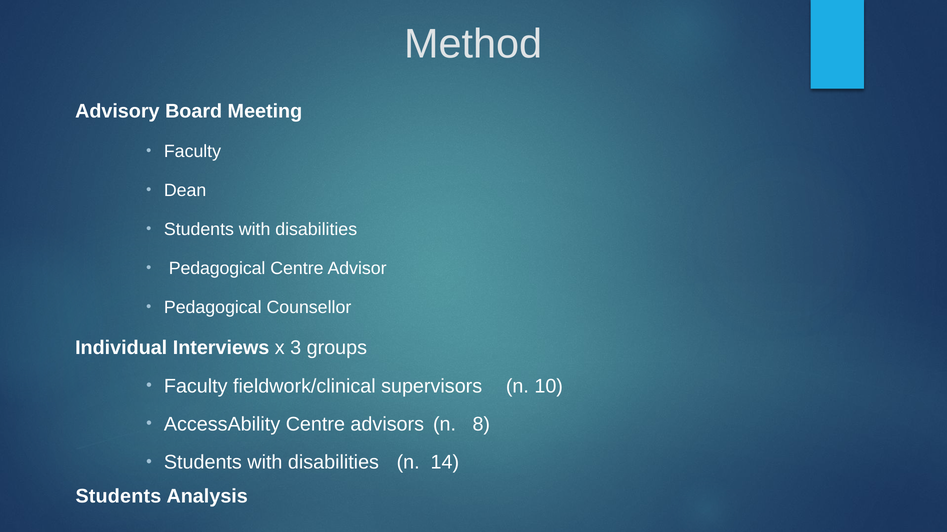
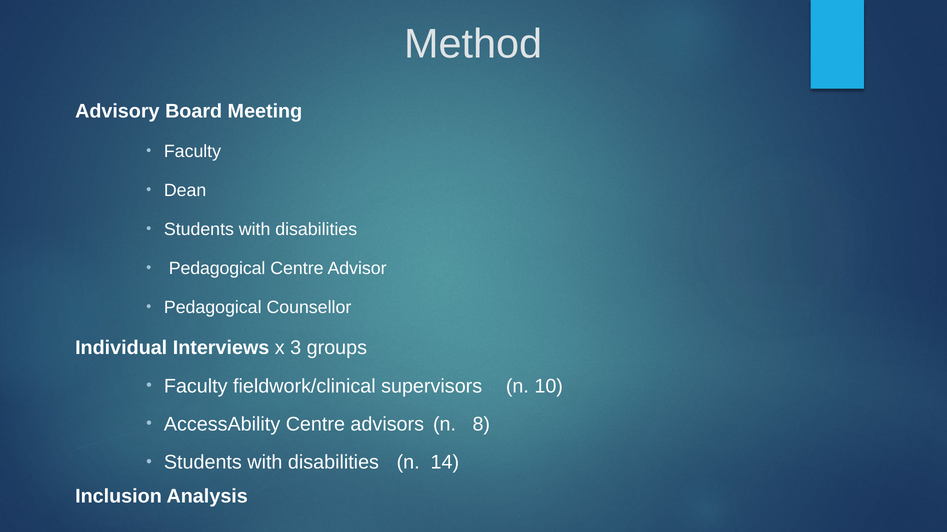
Students: Students -> Inclusion (118, 497)
